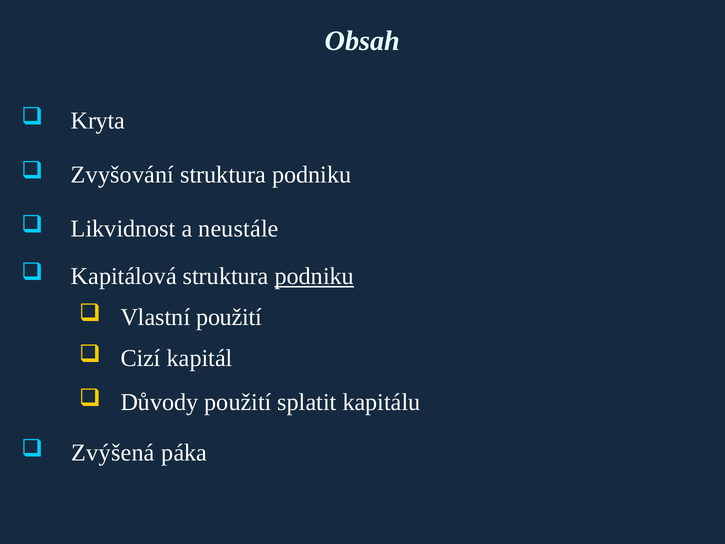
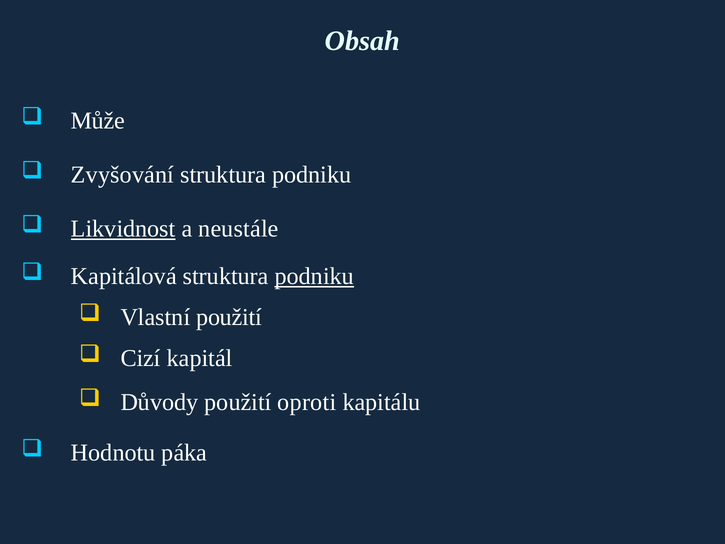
Kryta: Kryta -> Může (98, 121)
Likvidnost underline: none -> present (123, 229)
splatit: splatit -> oproti (307, 402)
Zvýšená: Zvýšená -> Hodnotu (113, 452)
